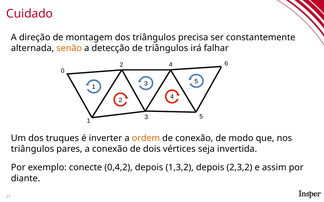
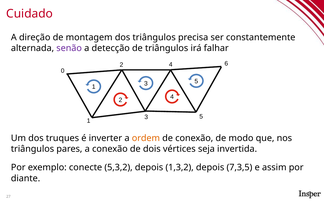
senão colour: orange -> purple (69, 48)
0,4,2: 0,4,2 -> 5,3,2 (119, 168)
2,3,2: 2,3,2 -> 7,3,5 (239, 168)
